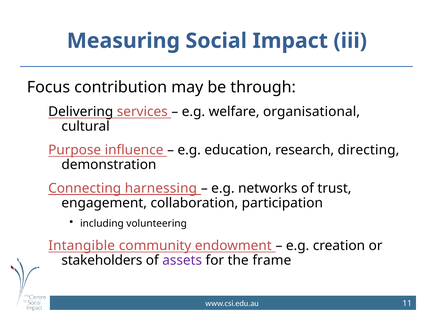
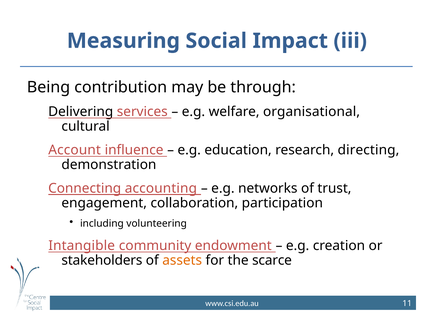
Focus: Focus -> Being (48, 87)
Purpose: Purpose -> Account (75, 150)
harnessing: harnessing -> accounting (161, 189)
assets colour: purple -> orange (182, 261)
frame: frame -> scarce (272, 261)
